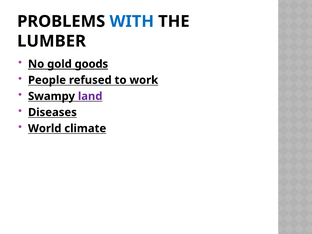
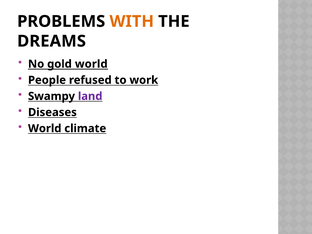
WITH colour: blue -> orange (132, 21)
LUMBER: LUMBER -> DREAMS (52, 41)
gold goods: goods -> world (91, 64)
